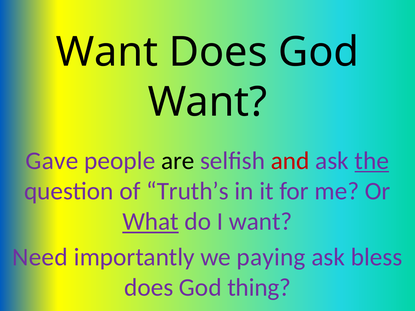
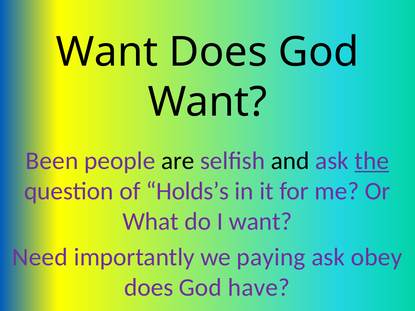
Gave: Gave -> Been (52, 161)
and colour: red -> black (290, 161)
Truth’s: Truth’s -> Holds’s (188, 191)
What underline: present -> none (151, 222)
bless: bless -> obey (376, 257)
thing: thing -> have (259, 288)
